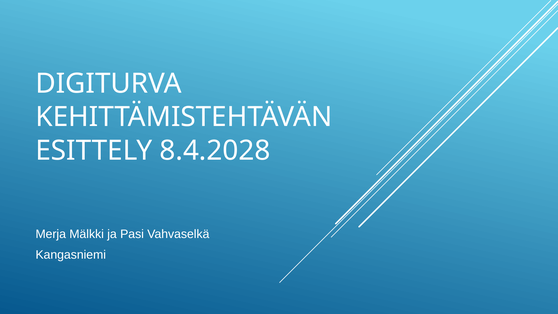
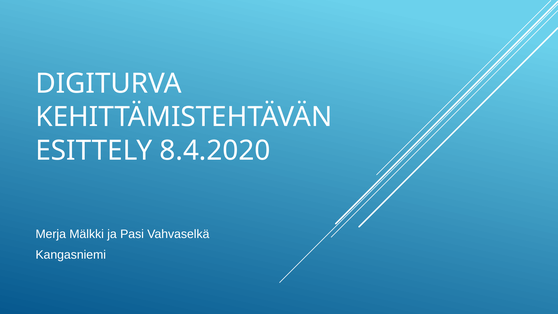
8.4.2028: 8.4.2028 -> 8.4.2020 (215, 150)
